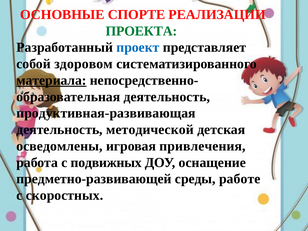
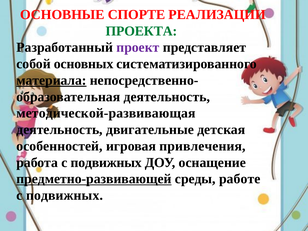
проект colour: blue -> purple (138, 47)
здоровом: здоровом -> основных (84, 64)
продуктивная-развивающая: продуктивная-развивающая -> методической-развивающая (106, 113)
методической: методической -> двигательные (150, 130)
осведомлены: осведомлены -> особенностей (59, 146)
предметно-развивающей underline: none -> present (94, 179)
скоростных: скоростных -> подвижных (64, 195)
